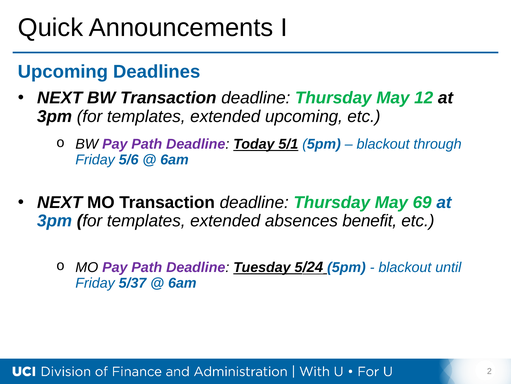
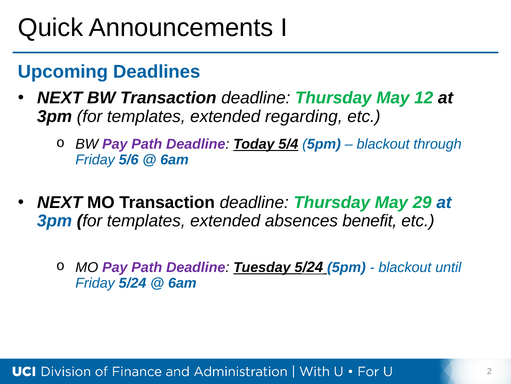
extended upcoming: upcoming -> regarding (304, 116)
5/1: 5/1 -> 5/4 (288, 144)
69: 69 -> 29 (422, 202)
Friday 5/37: 5/37 -> 5/24 (133, 283)
